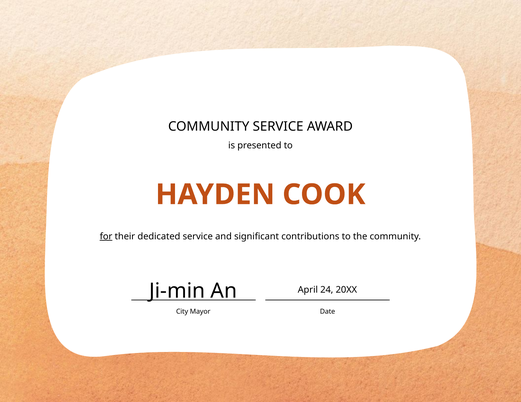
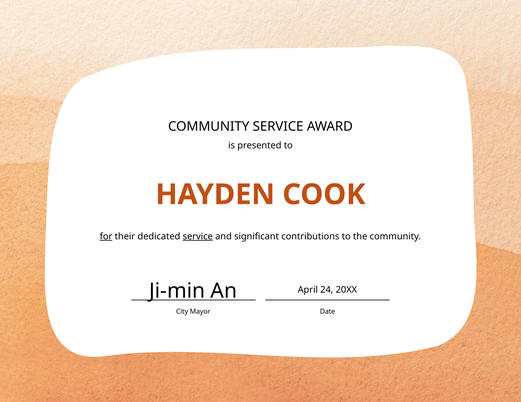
service underline: none -> present (198, 237)
